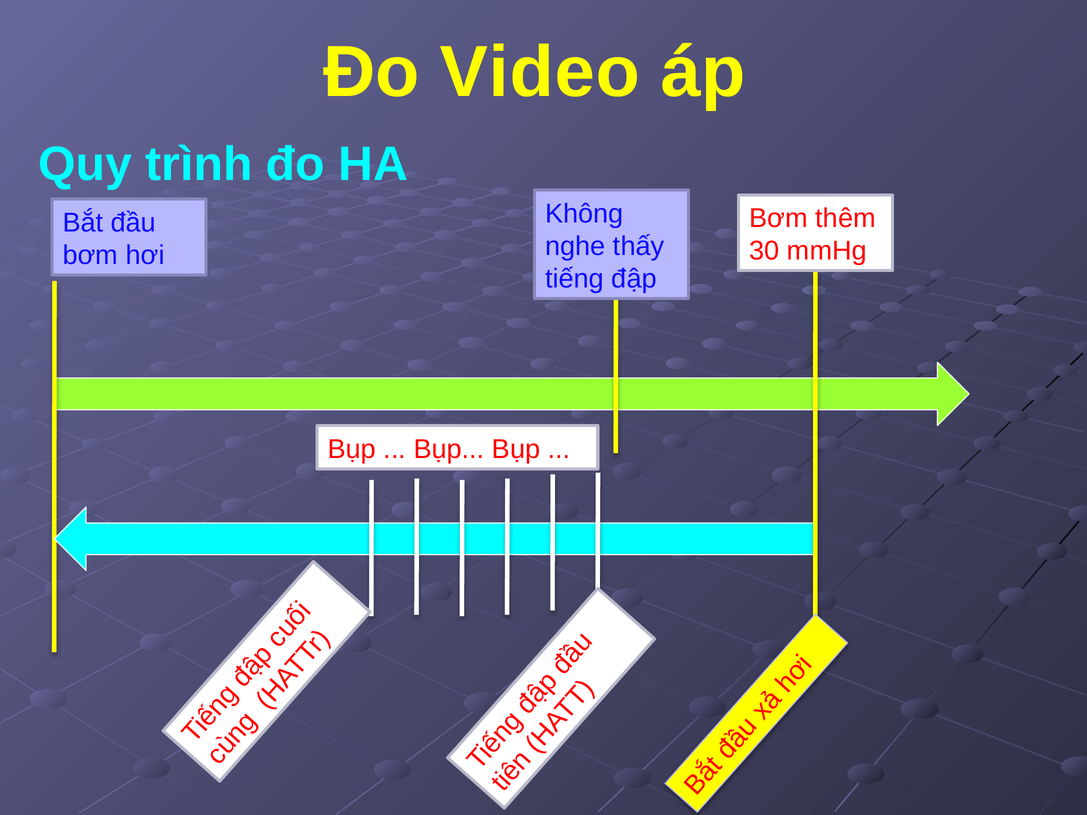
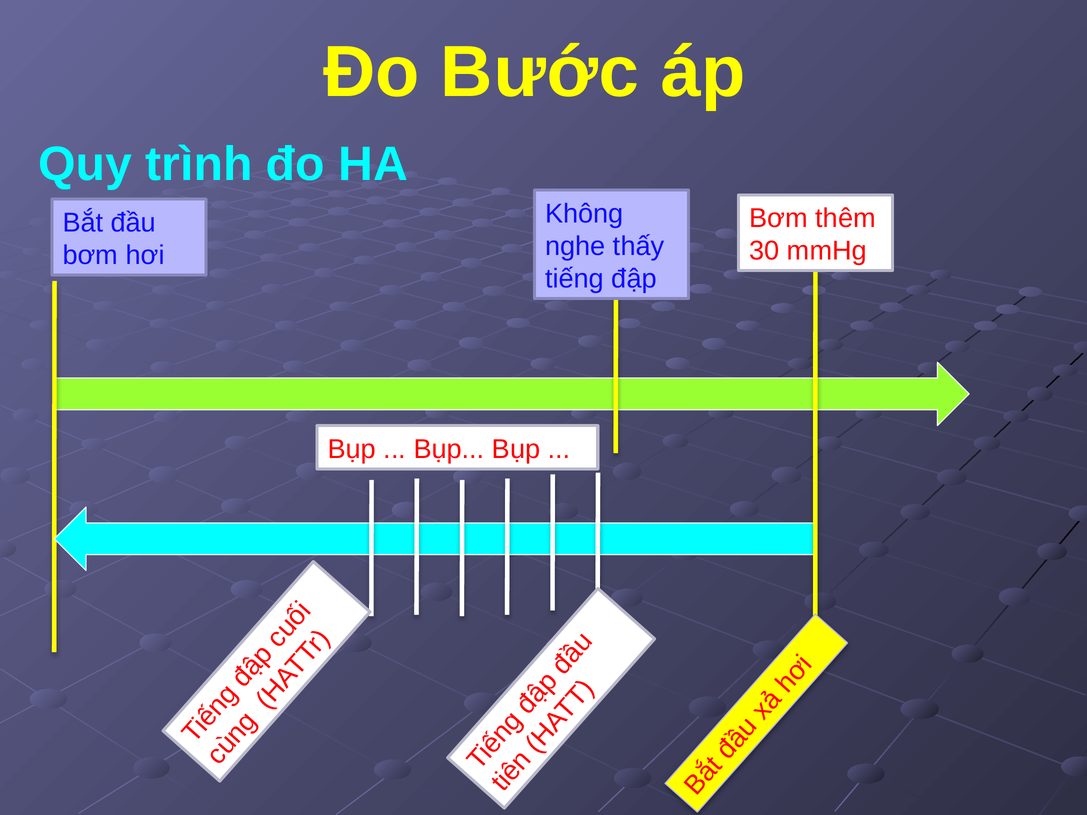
Video: Video -> Bước (540, 72)
